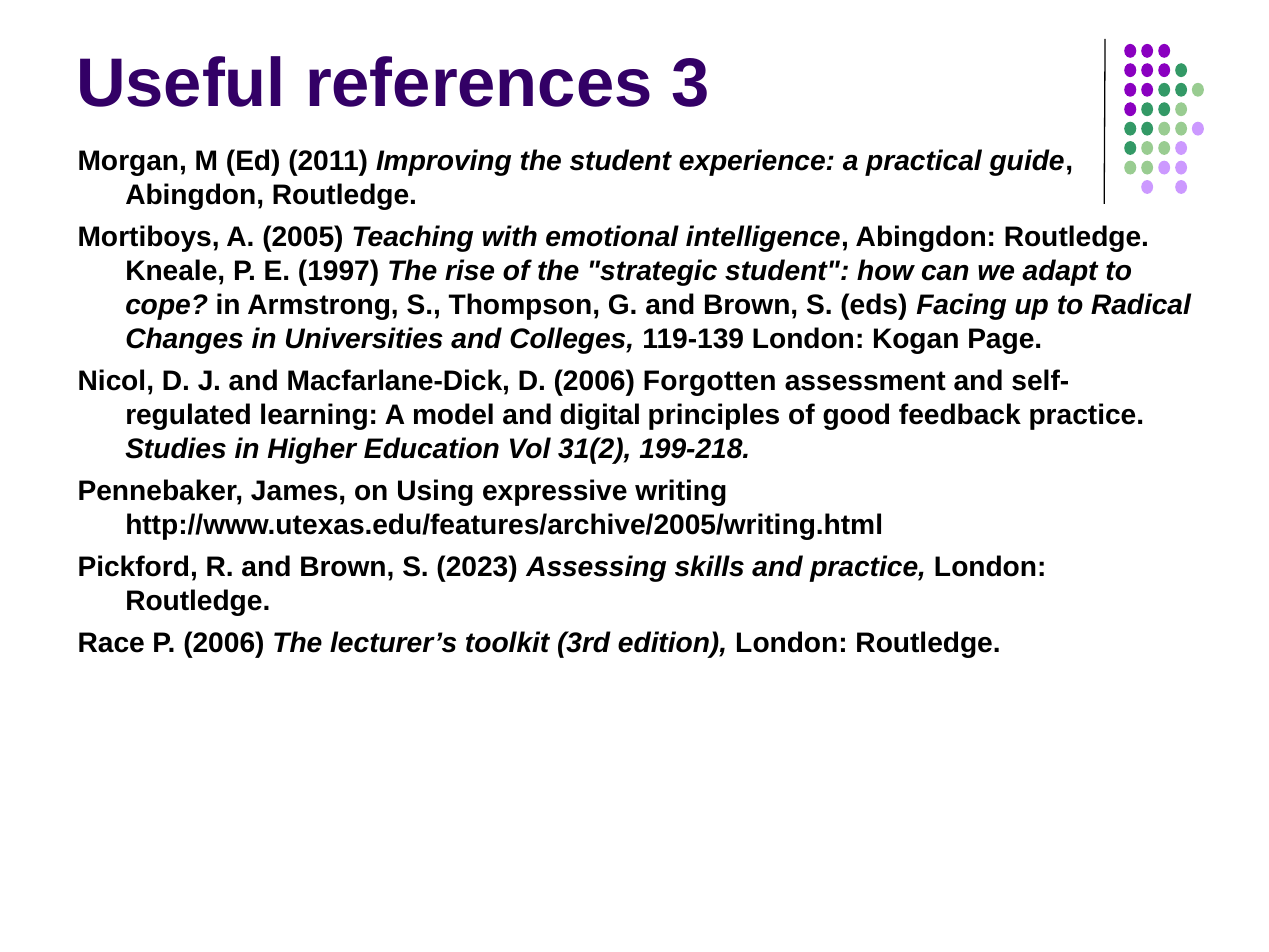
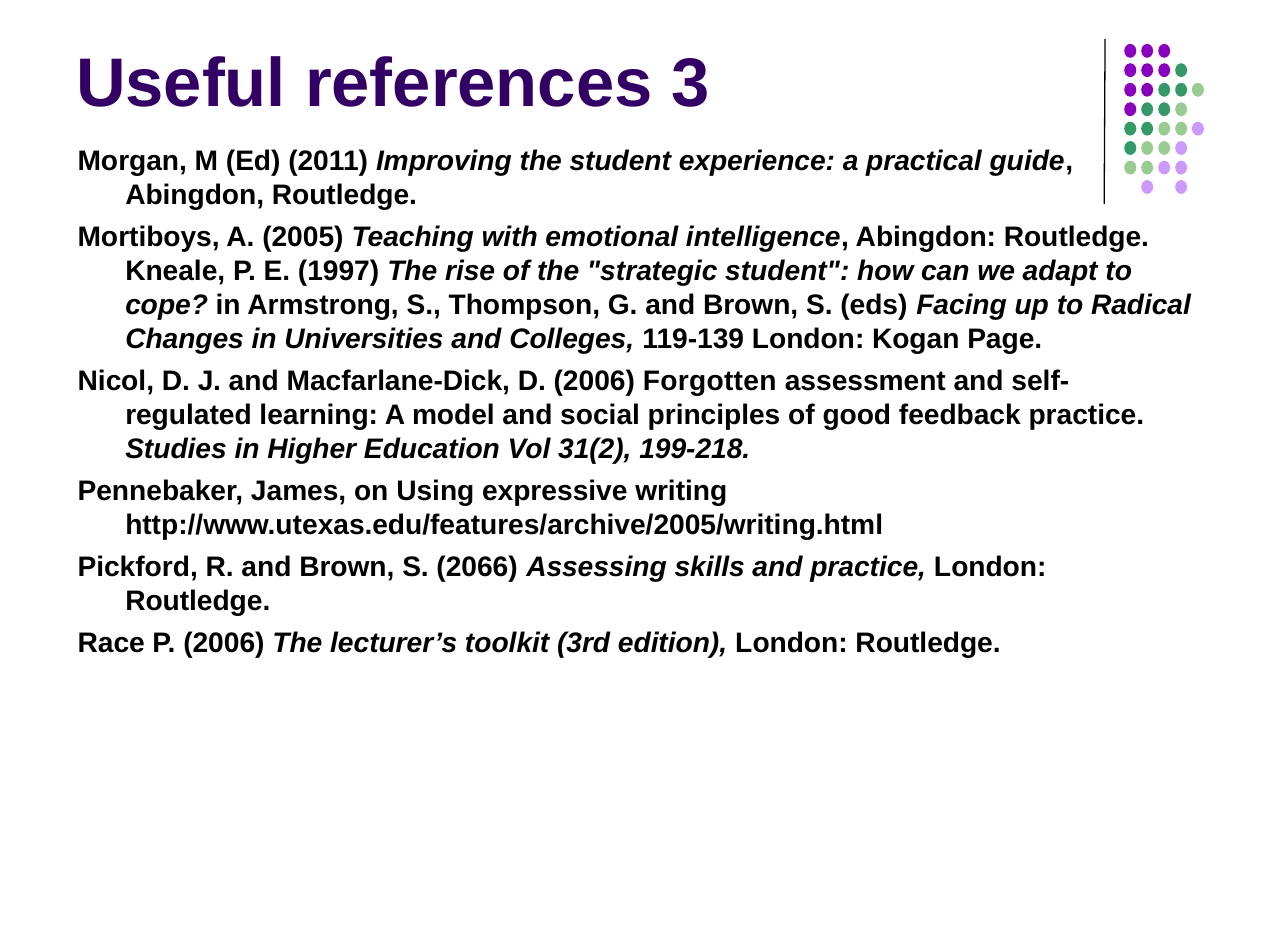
digital: digital -> social (600, 415)
2023: 2023 -> 2066 (477, 567)
